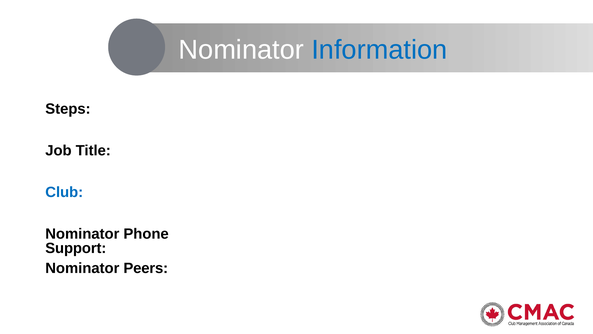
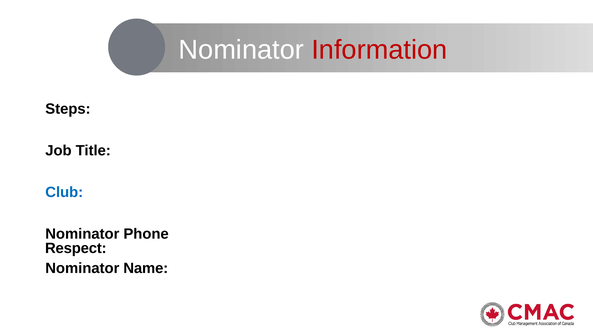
Information colour: blue -> red (379, 50)
Support: Support -> Respect (76, 248)
Peers: Peers -> Name (146, 268)
